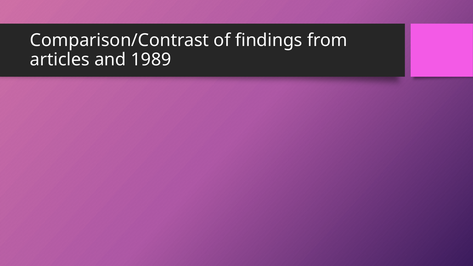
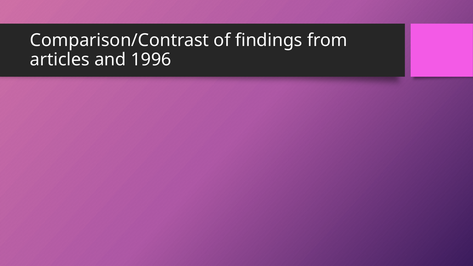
1989: 1989 -> 1996 (151, 60)
